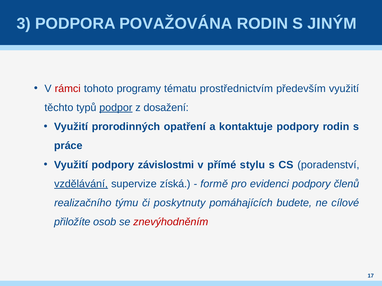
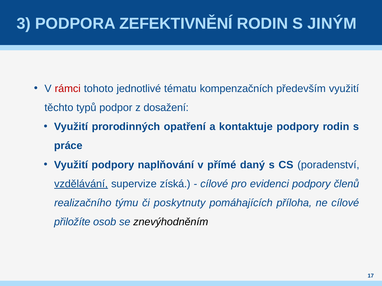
POVAŽOVÁNA: POVAŽOVÁNA -> ZEFEKTIVNĚNÍ (176, 24)
programy: programy -> jednotlivé (139, 89)
prostřednictvím: prostřednictvím -> kompenzačních (236, 89)
podpor underline: present -> none (116, 108)
závislostmi: závislostmi -> naplňování (166, 165)
stylu: stylu -> daný (253, 165)
formě: formě -> cílové (214, 184)
budete: budete -> příloha (294, 203)
znevýhodněním colour: red -> black (171, 222)
